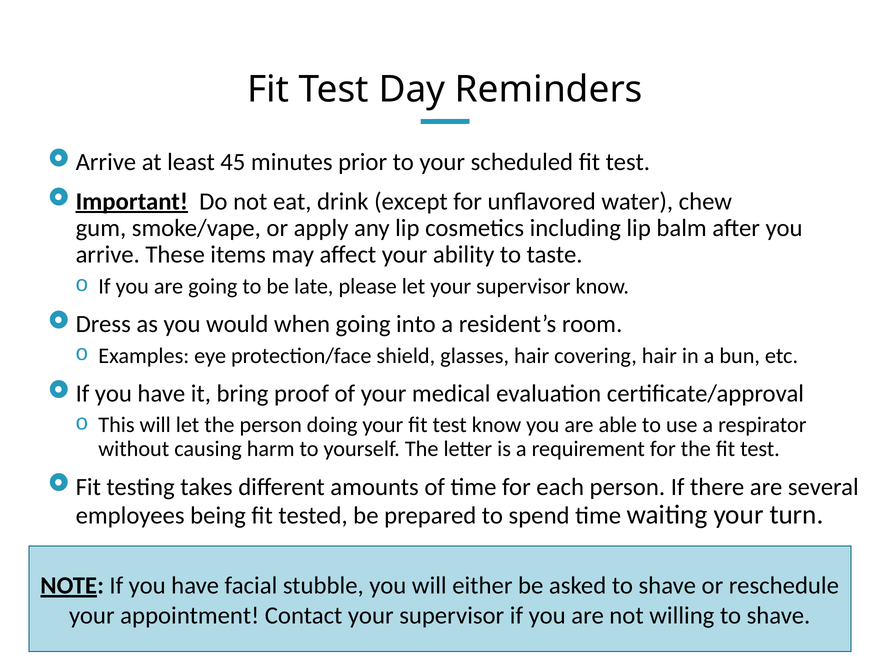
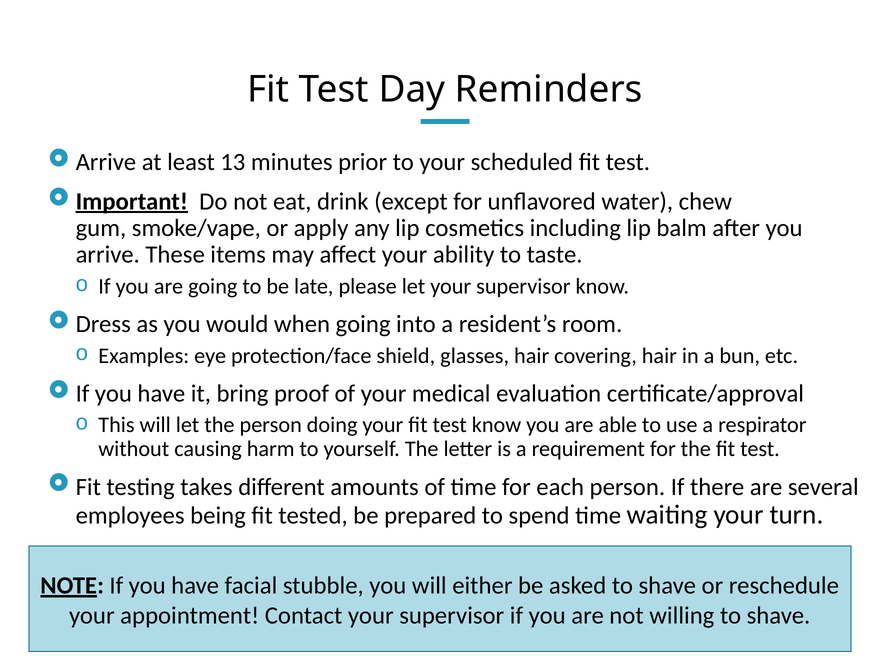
45: 45 -> 13 (233, 162)
